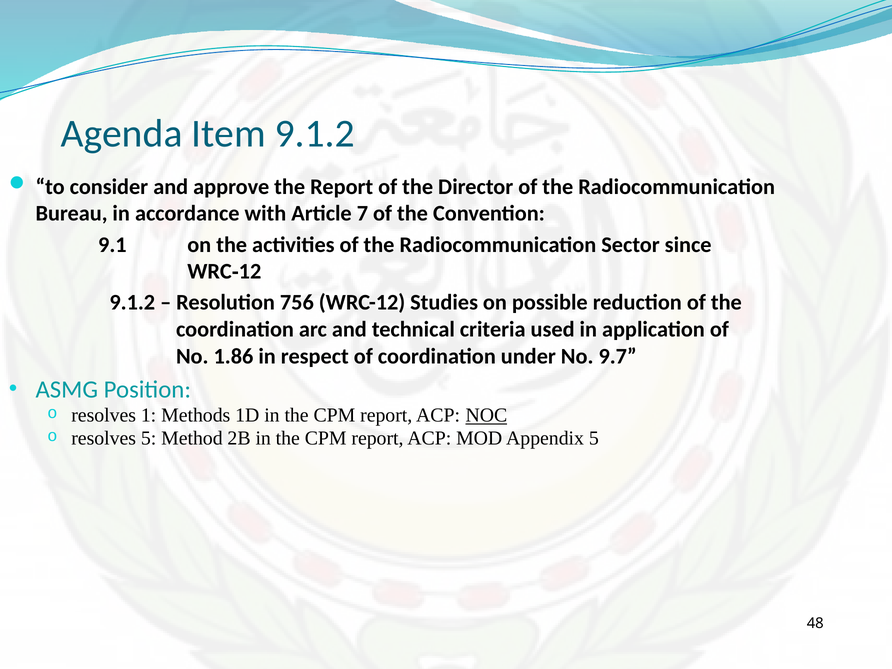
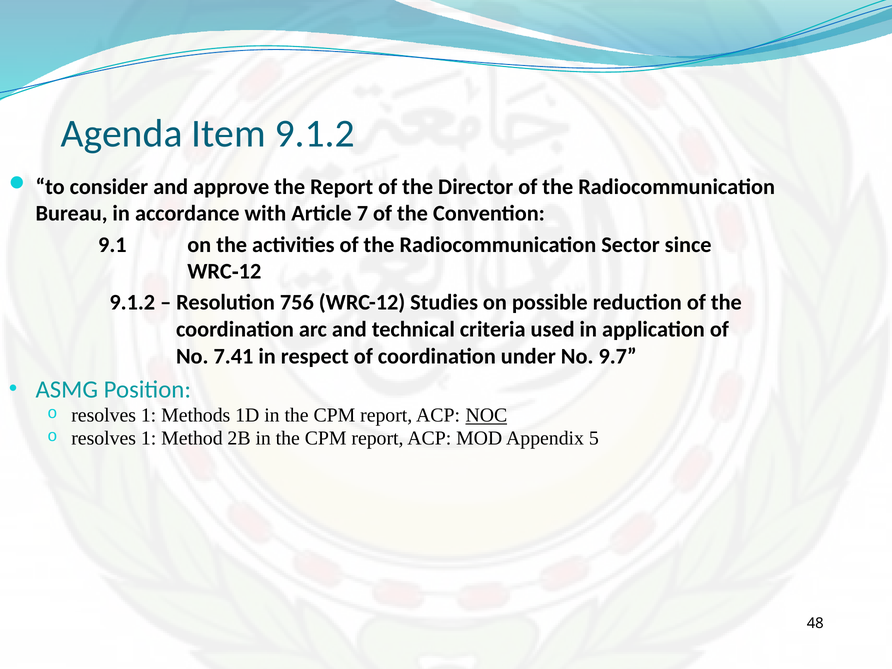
1.86: 1.86 -> 7.41 (233, 356)
5: 5 -> 1 (149, 438)
